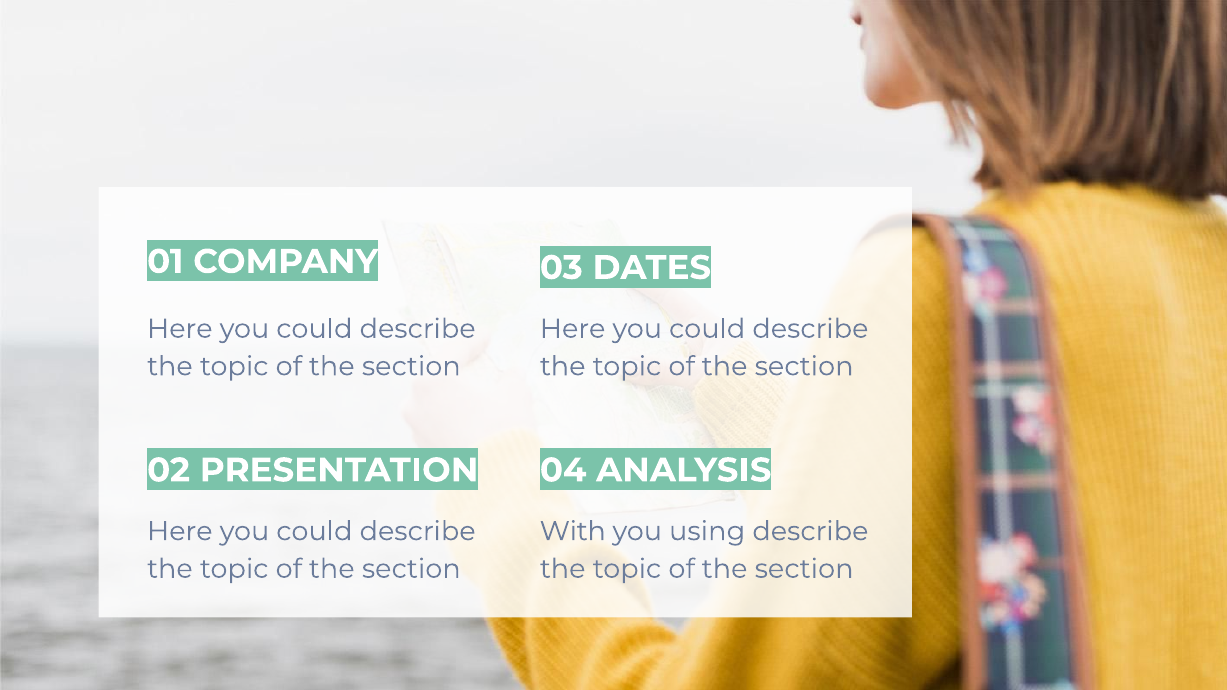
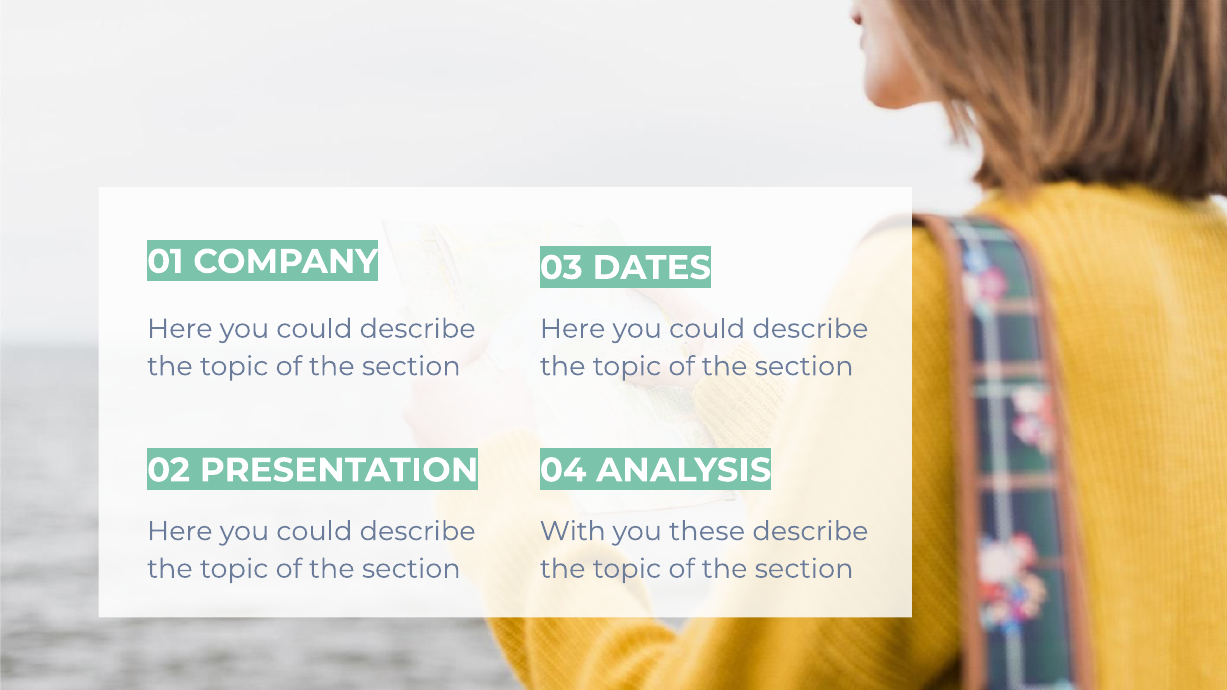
using: using -> these (707, 531)
